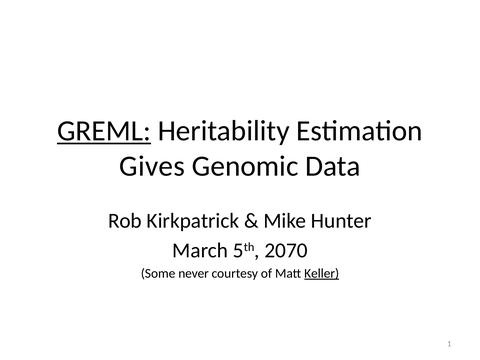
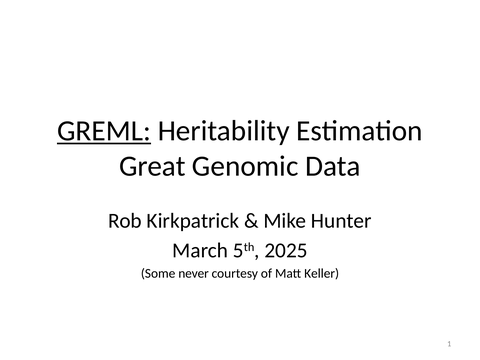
Gives: Gives -> Great (152, 166)
2070: 2070 -> 2025 (286, 251)
Keller underline: present -> none (322, 273)
